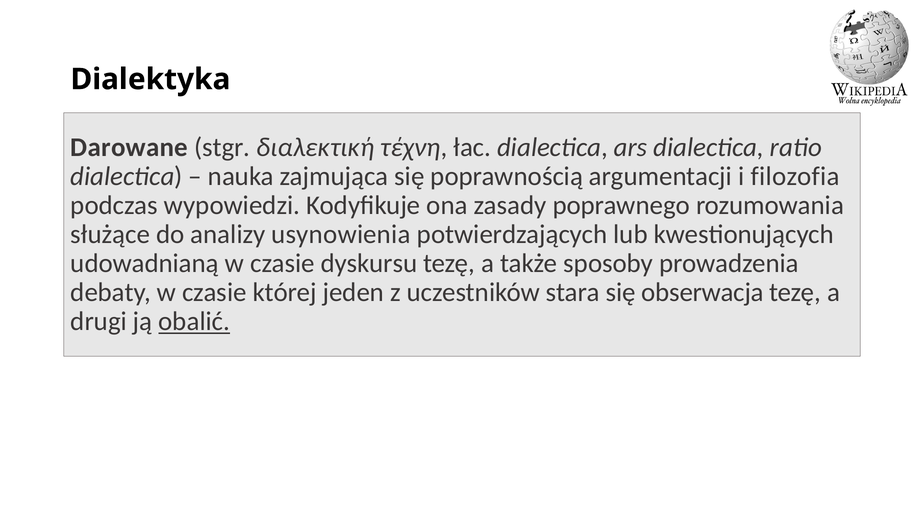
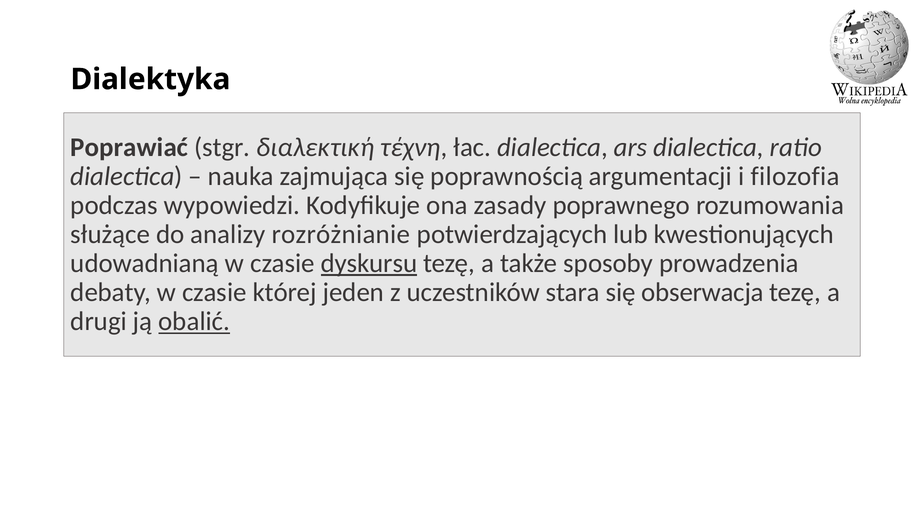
Darowane: Darowane -> Poprawiać (129, 147)
usynowienia: usynowienia -> rozróżnianie (341, 234)
dyskursu underline: none -> present (369, 263)
